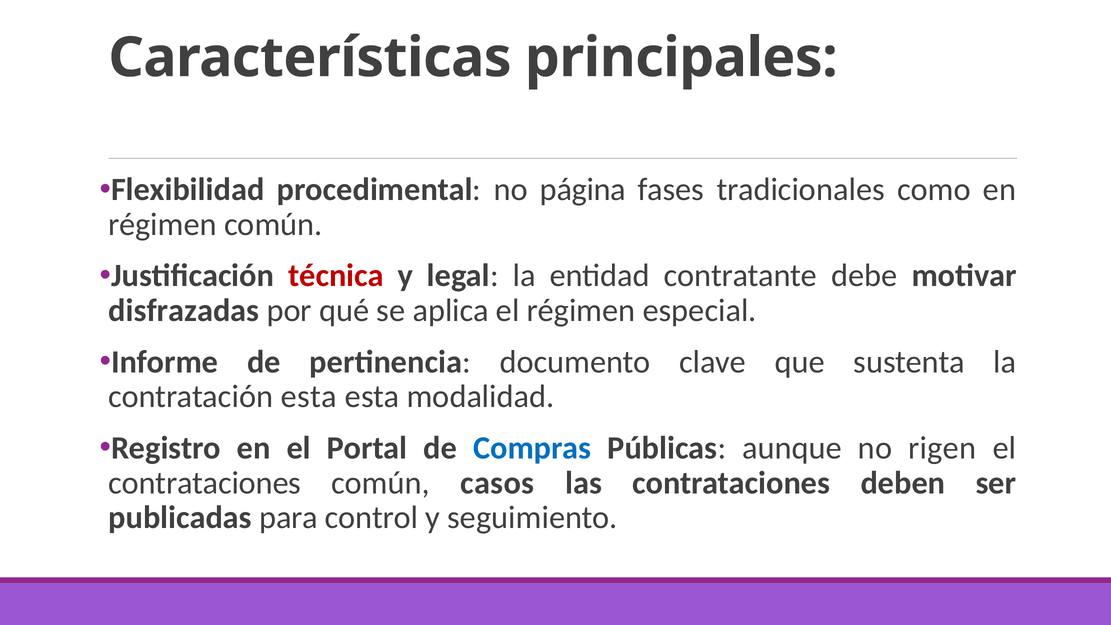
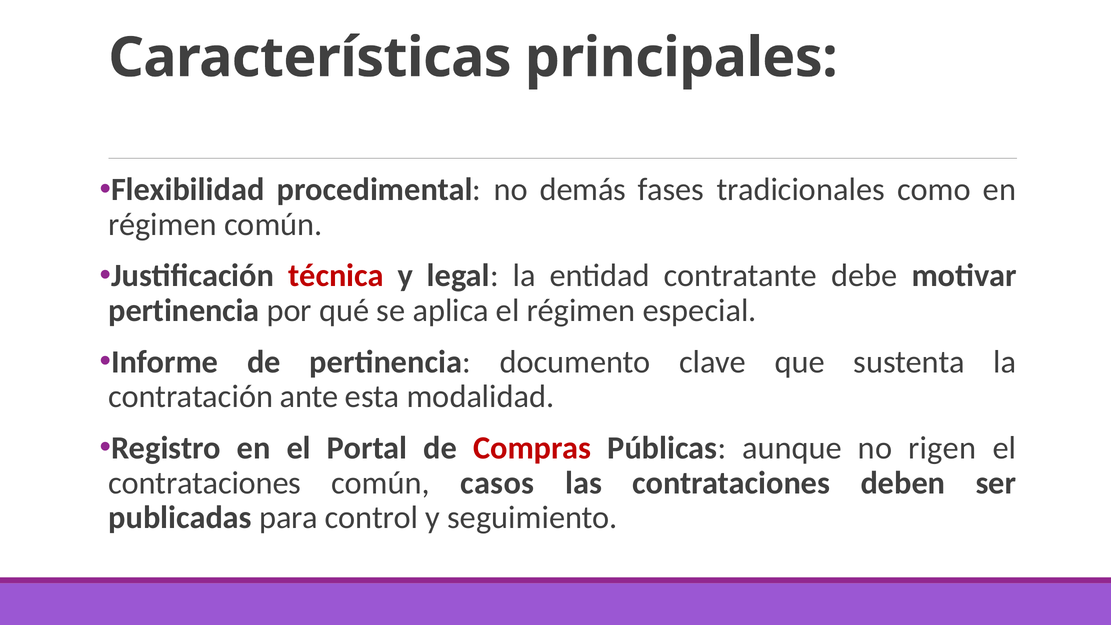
página: página -> demás (583, 190)
disfrazadas: disfrazadas -> pertinencia (184, 311)
contratación esta: esta -> ante (309, 397)
Compras colour: blue -> red (532, 448)
